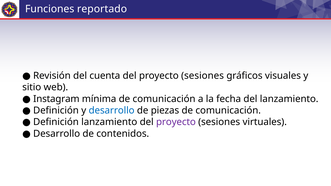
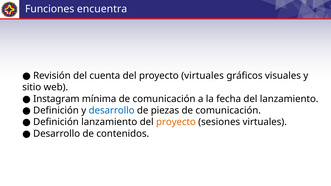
reportado: reportado -> encuentra (102, 9)
sesiones: sesiones -> virtuales (203, 76)
proyecto colour: purple -> orange (176, 122)
